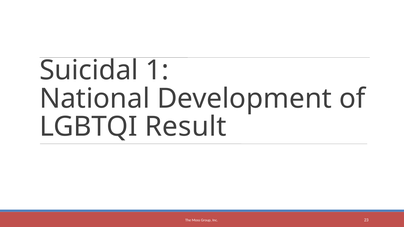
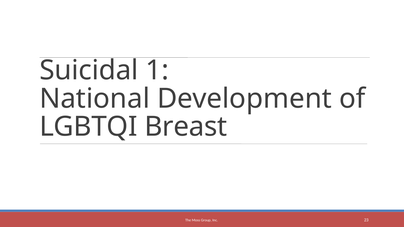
Result: Result -> Breast (186, 127)
